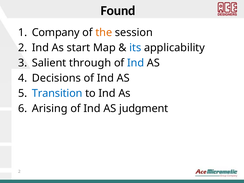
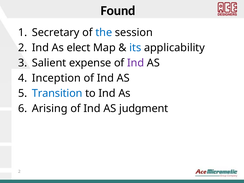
Company: Company -> Secretary (56, 33)
the colour: orange -> blue (104, 33)
start: start -> elect (79, 48)
through: through -> expense (90, 63)
Ind colour: blue -> purple (136, 63)
Decisions: Decisions -> Inception (56, 78)
